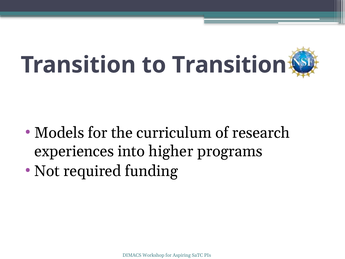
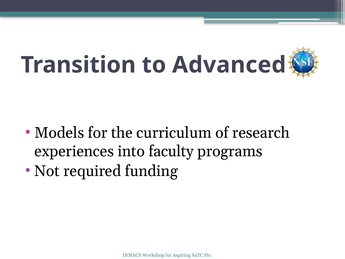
to Transition: Transition -> Advanced (229, 65)
higher: higher -> faculty (171, 151)
